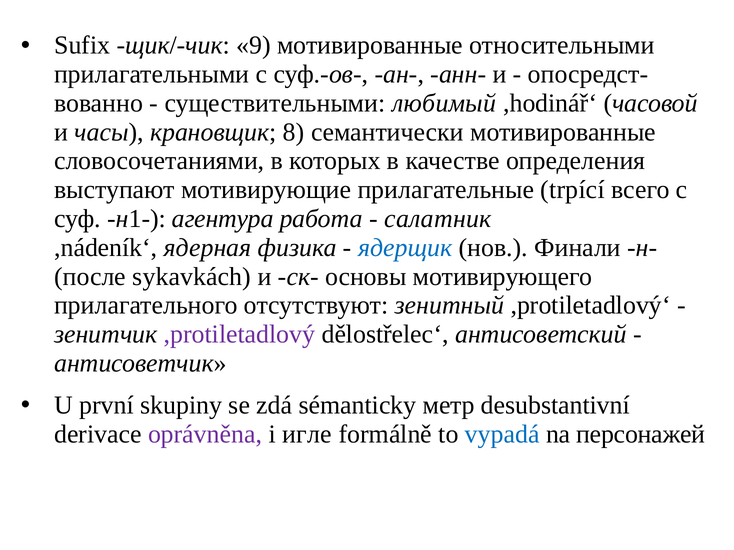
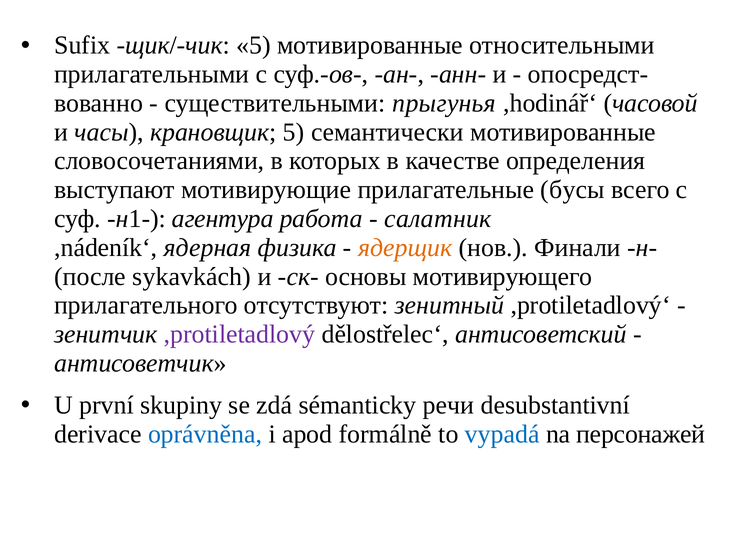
щик/-чик 9: 9 -> 5 (254, 45)
любимый: любимый -> прыгунья (444, 103)
крановщик 8: 8 -> 5 (294, 132)
trpící: trpící -> бусы (573, 190)
ядерщик colour: blue -> orange (405, 248)
метр: метр -> речи (449, 406)
oprávněna colour: purple -> blue (205, 434)
игле: игле -> apod (307, 434)
